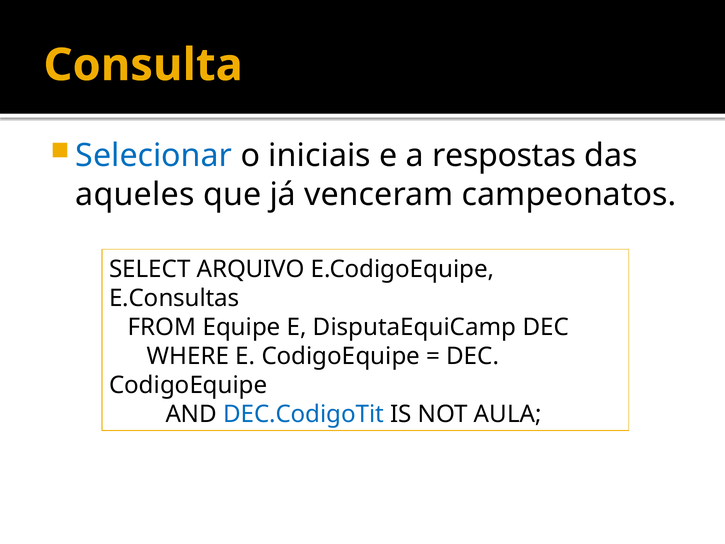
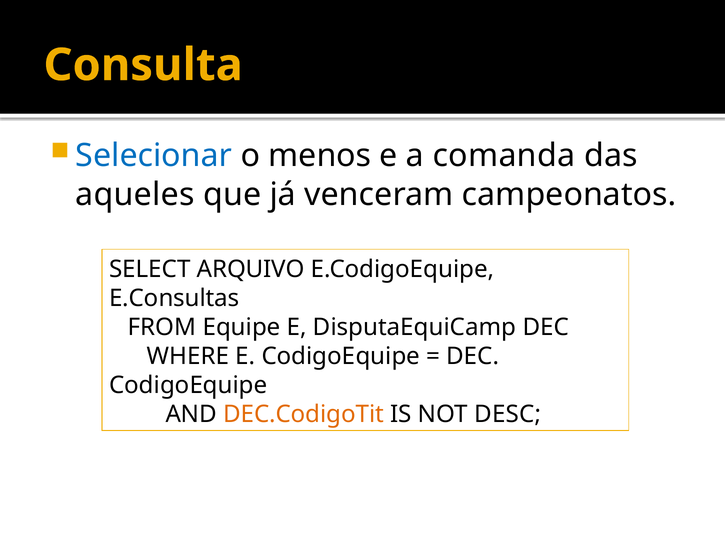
iniciais: iniciais -> menos (320, 156)
respostas: respostas -> comanda (504, 156)
DEC.CodigoTit colour: blue -> orange (304, 414)
AULA: AULA -> DESC (508, 414)
